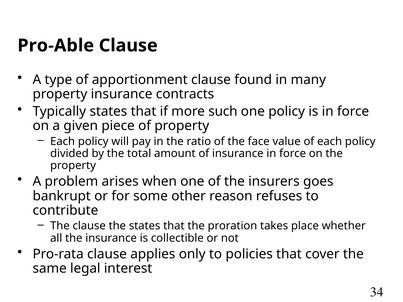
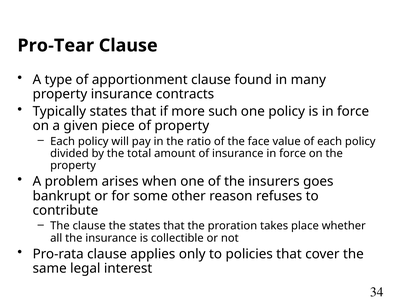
Pro-Able: Pro-Able -> Pro-Tear (56, 46)
